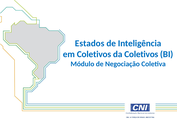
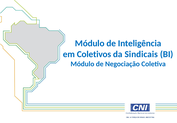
Estados: Estados -> Módulo (90, 43)
da Coletivos: Coletivos -> Sindicais (141, 54)
